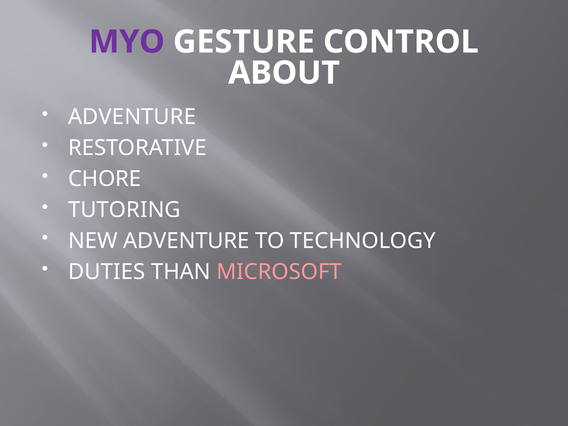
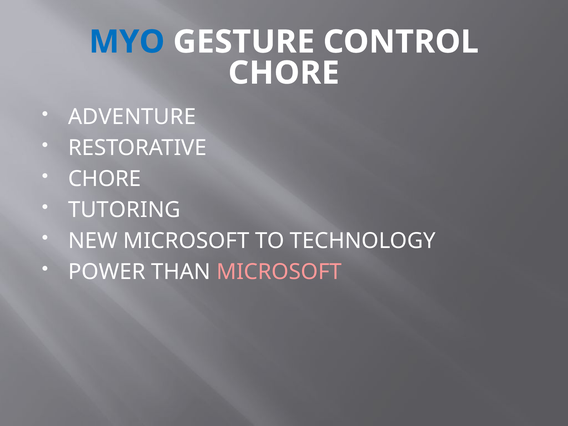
MYO colour: purple -> blue (127, 42)
ABOUT: ABOUT -> CHORE (284, 73)
NEW ADVENTURE: ADVENTURE -> MICROSOFT (186, 241)
DUTIES: DUTIES -> POWER (107, 272)
